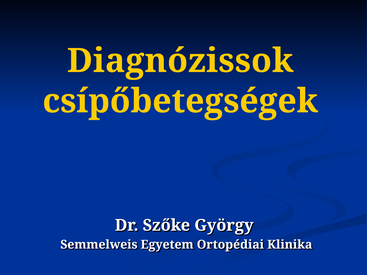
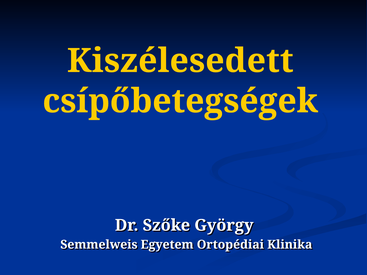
Diagnózissok: Diagnózissok -> Kiszélesedett (180, 61)
